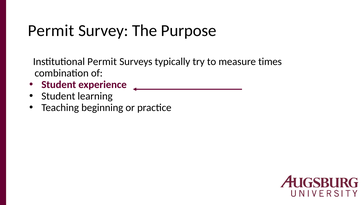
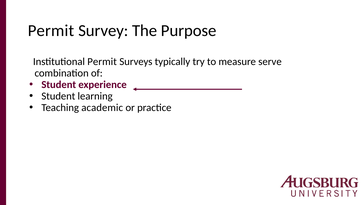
times: times -> serve (270, 62)
beginning: beginning -> academic (102, 107)
